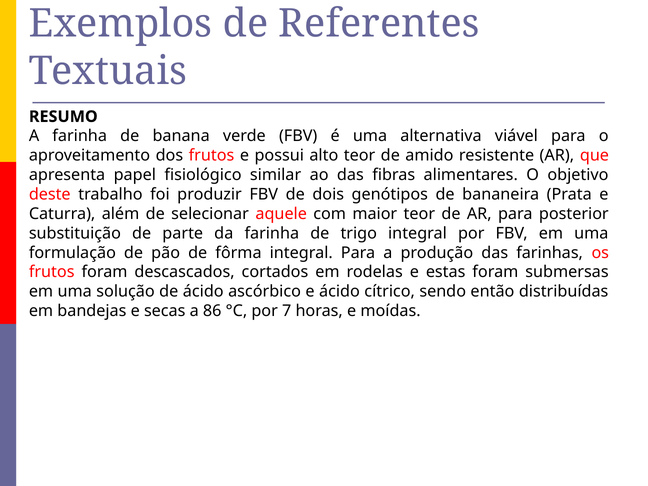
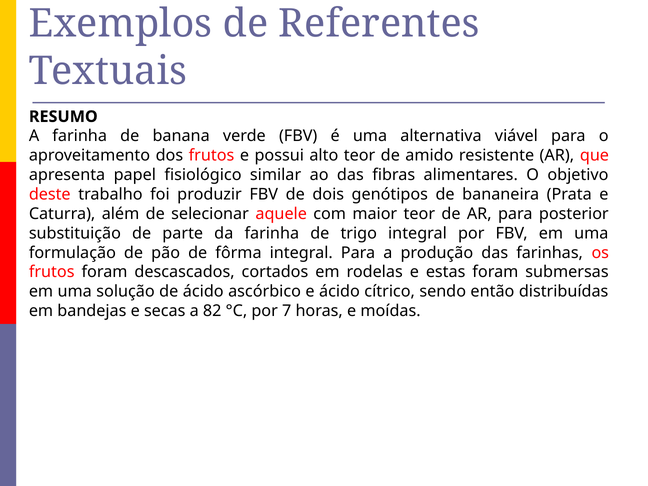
86: 86 -> 82 (212, 311)
